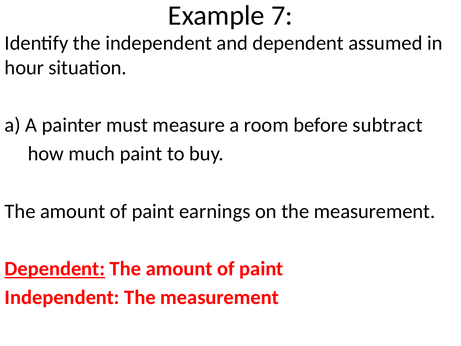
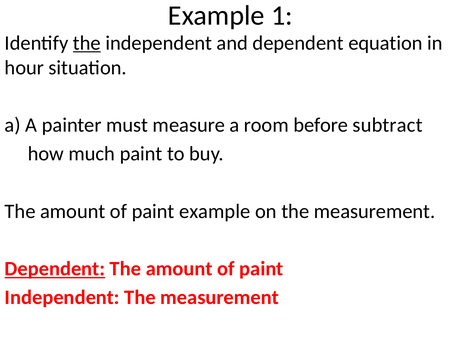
7: 7 -> 1 (282, 15)
the underline: none -> present (87, 43)
assumed: assumed -> equation (385, 43)
paint earnings: earnings -> example (215, 211)
